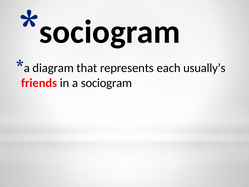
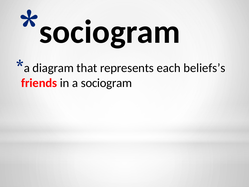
usually’s: usually’s -> beliefs’s (204, 68)
